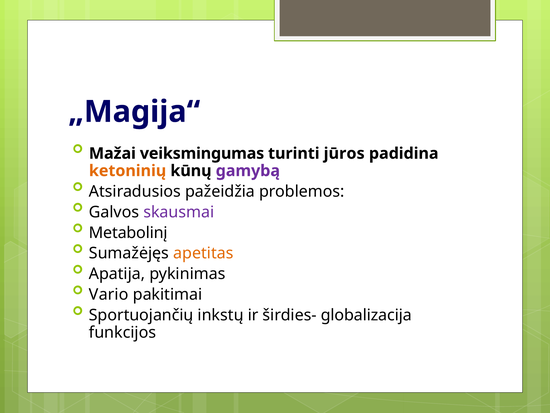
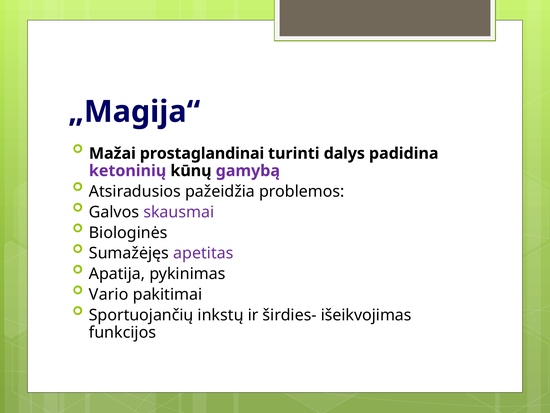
veiksmingumas: veiksmingumas -> prostaglandinai (202, 153)
jūros: jūros -> dalys (344, 153)
ketoninių colour: orange -> purple (128, 171)
Metabolinį: Metabolinį -> Biologinės (128, 232)
apetitas colour: orange -> purple (203, 253)
globalizacija: globalizacija -> išeikvojimas (366, 315)
